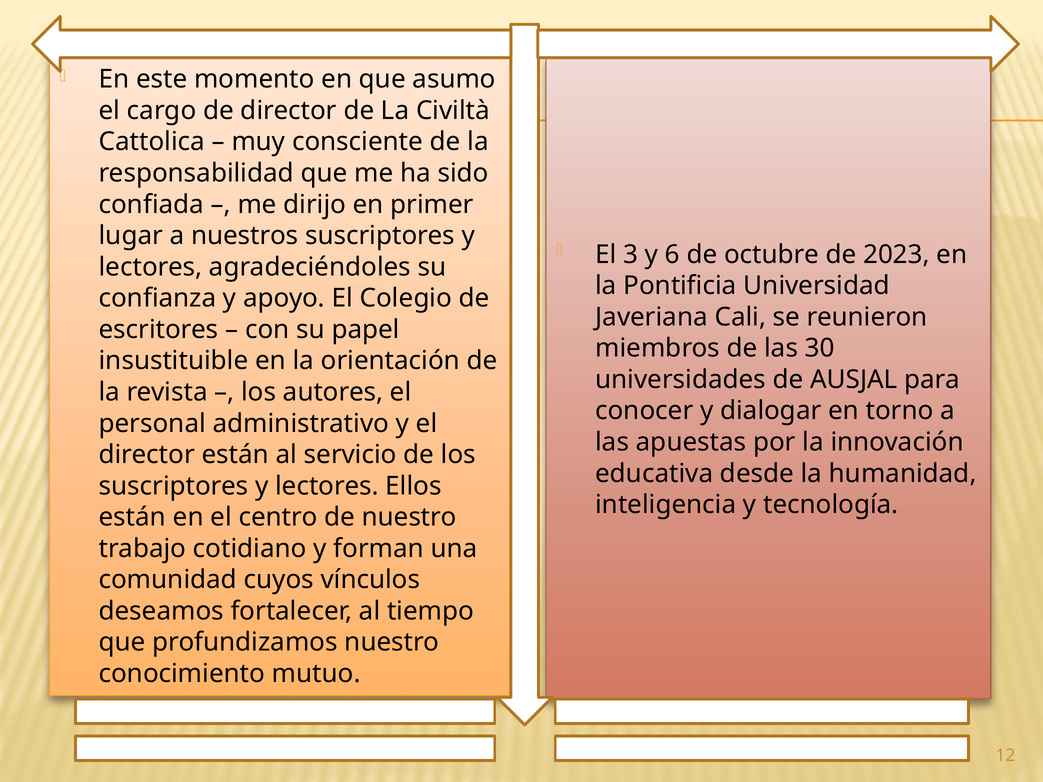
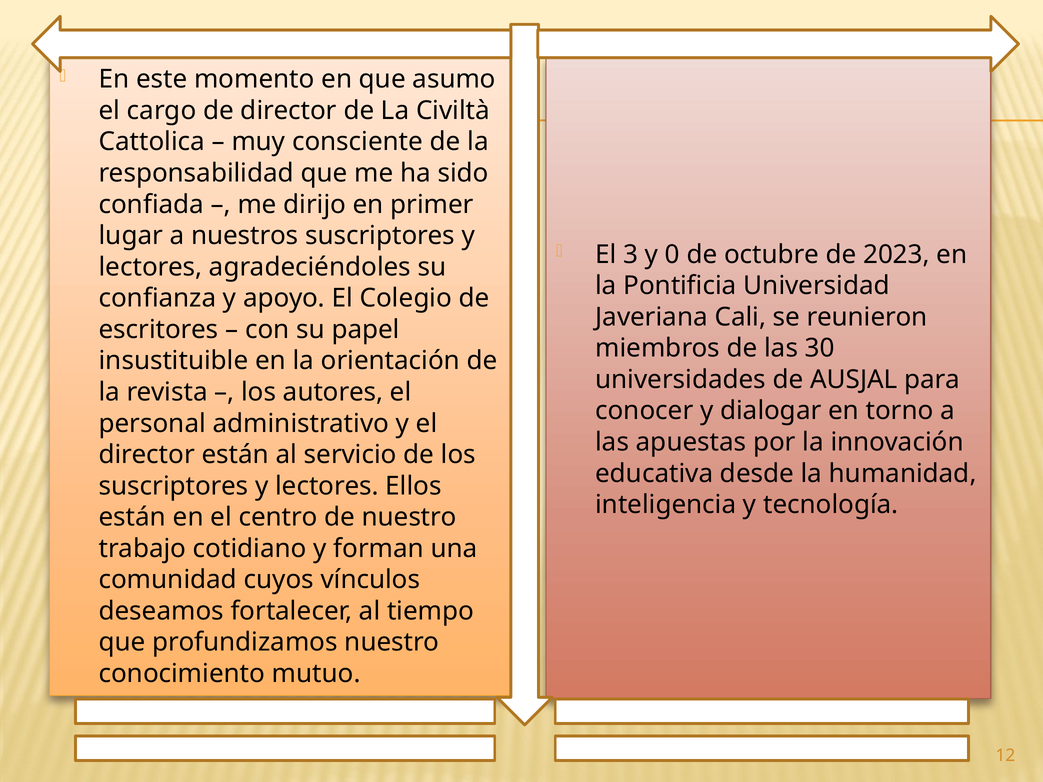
6: 6 -> 0 (672, 255)
